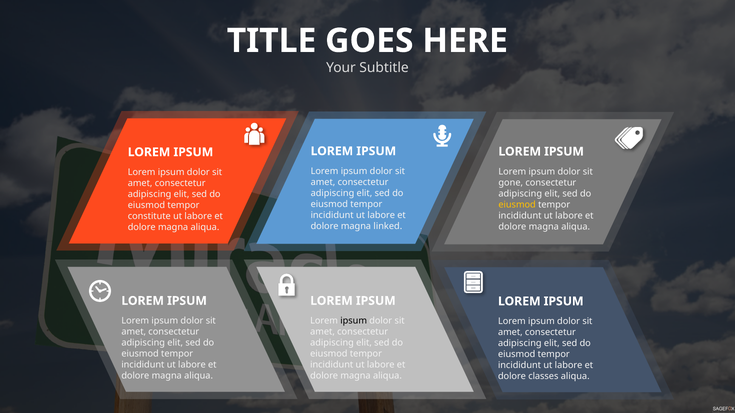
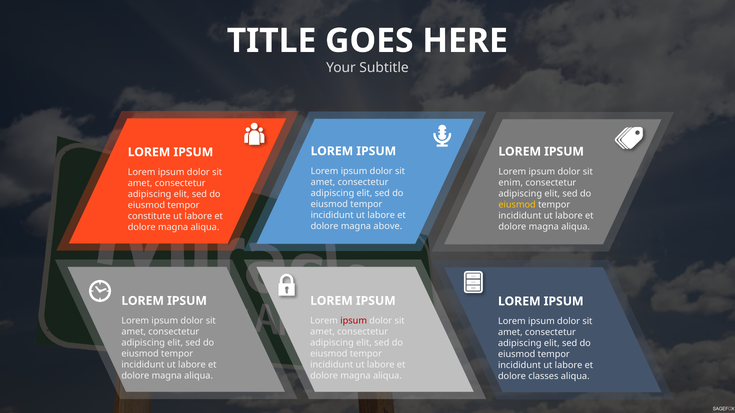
gone: gone -> enim (511, 183)
linked: linked -> above (388, 226)
ipsum colour: black -> red (354, 321)
